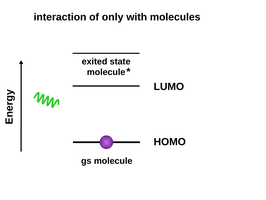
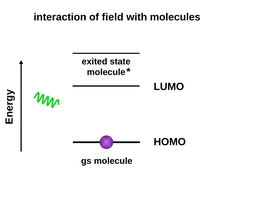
only: only -> field (113, 17)
